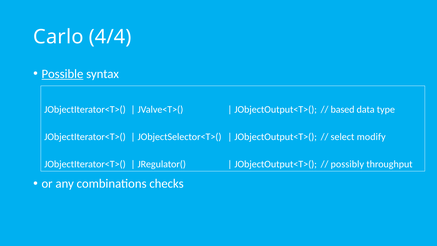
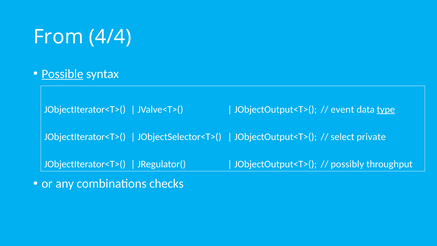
Carlo: Carlo -> From (58, 37)
based: based -> event (342, 109)
type underline: none -> present (386, 109)
modify: modify -> private (371, 137)
